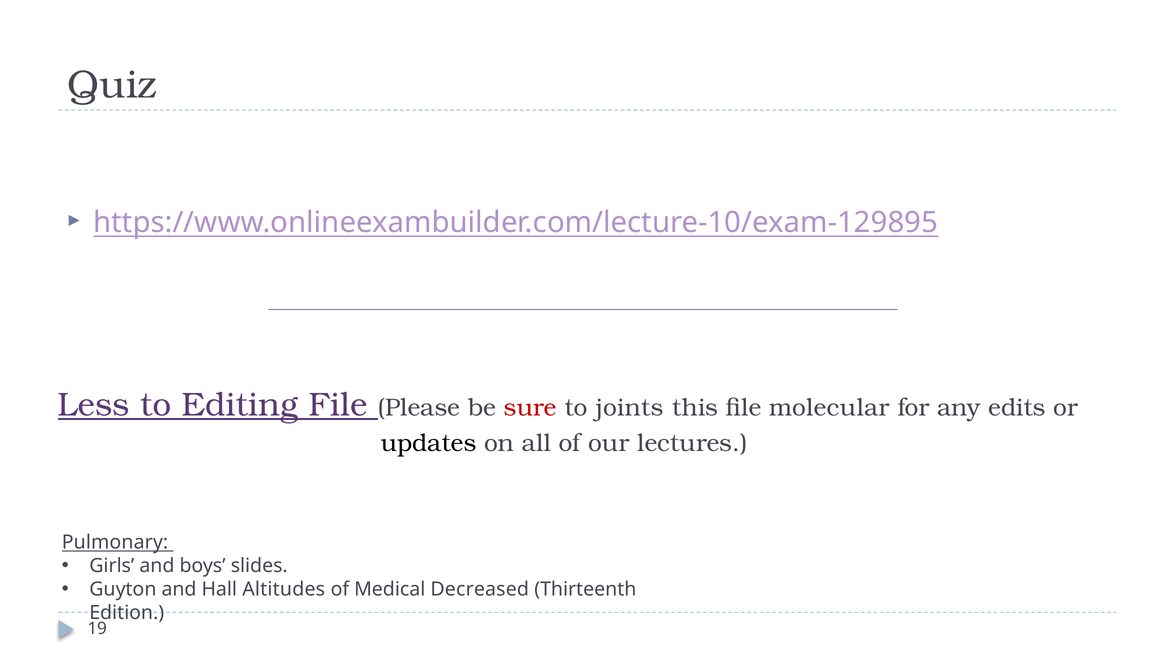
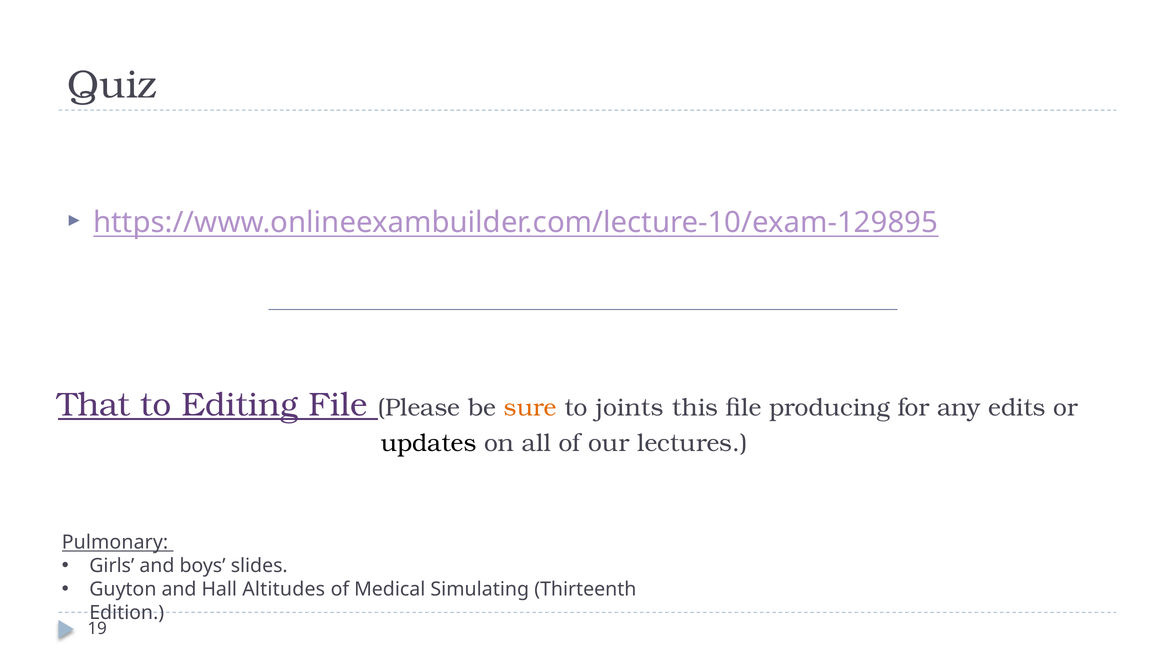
Less: Less -> That (94, 405)
sure colour: red -> orange (530, 408)
molecular: molecular -> producing (829, 408)
Decreased: Decreased -> Simulating (480, 589)
